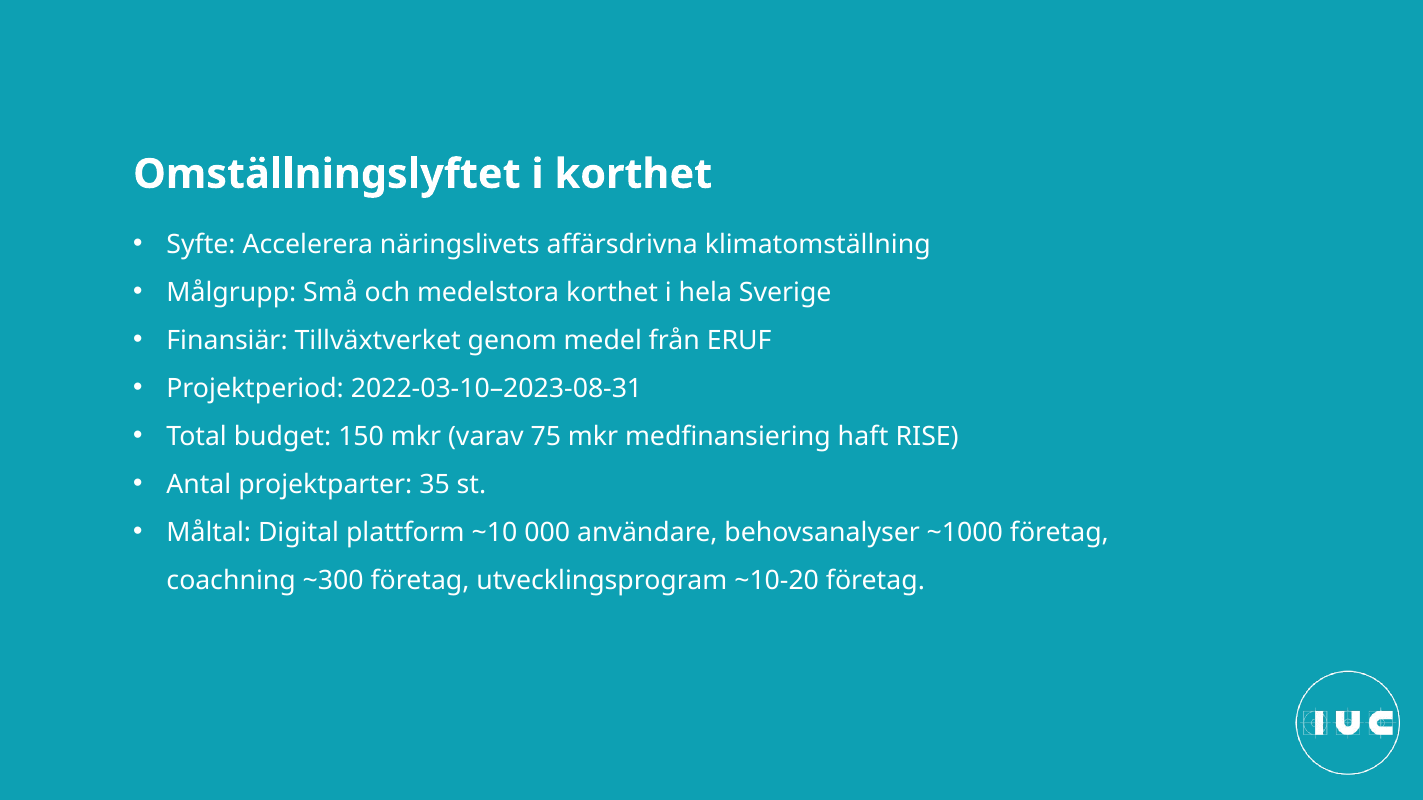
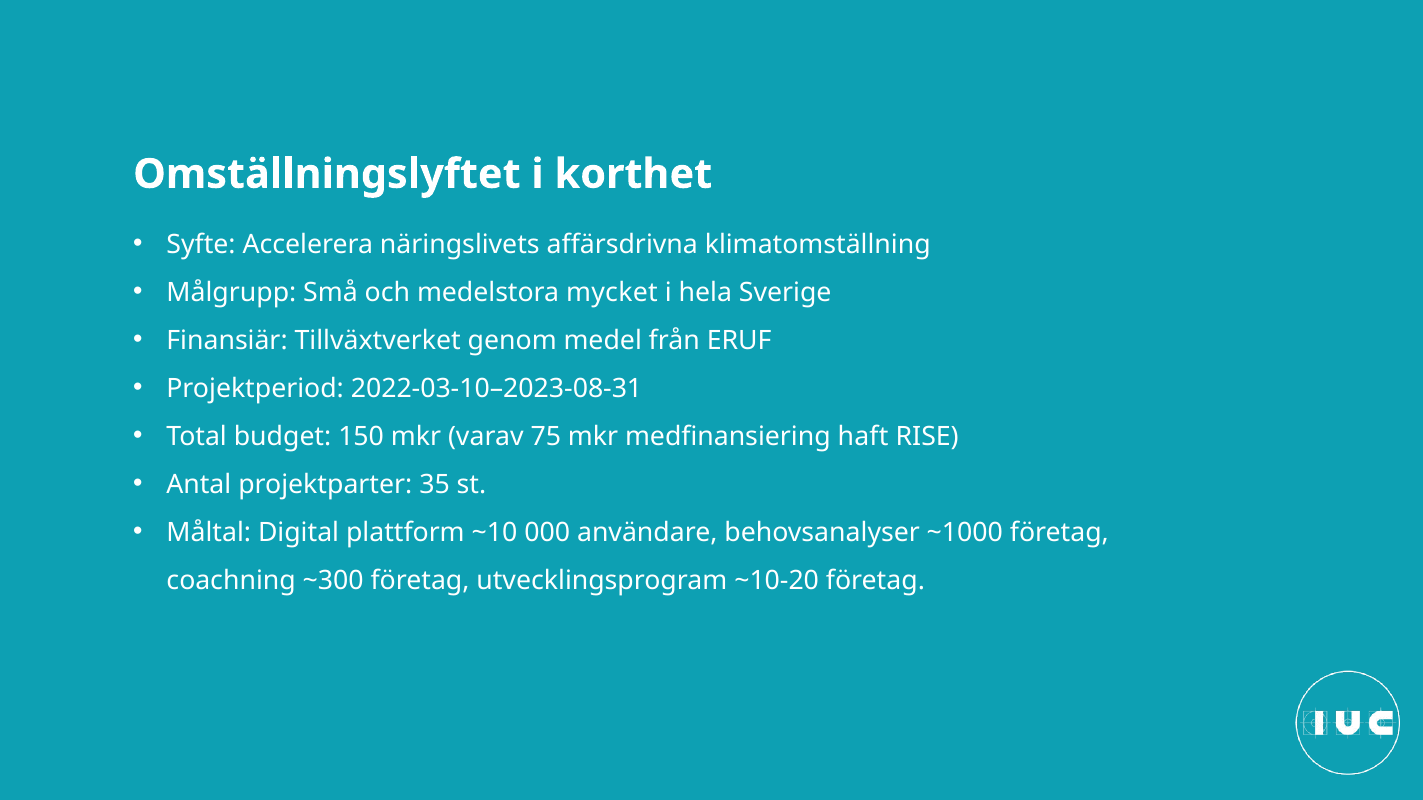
medelstora korthet: korthet -> mycket (612, 292)
